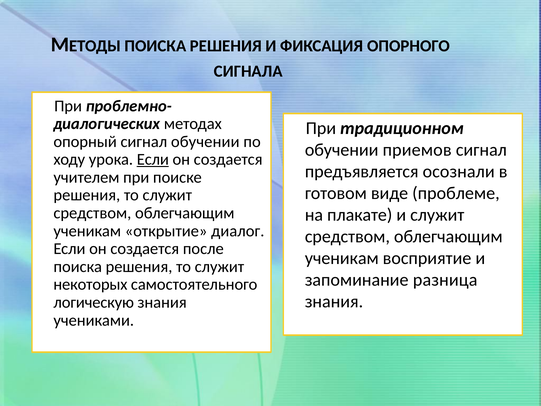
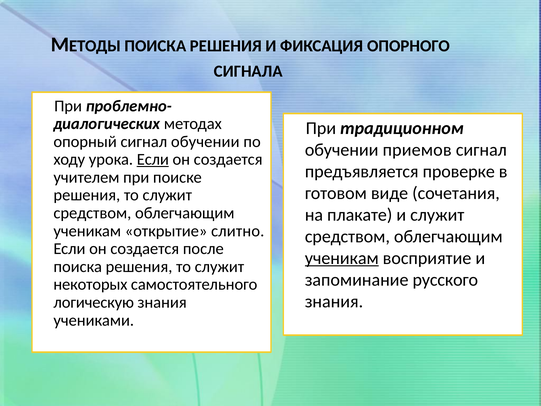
осознали: осознали -> проверке (459, 171)
проблеме: проблеме -> сочетания (456, 193)
диалог: диалог -> слитно (238, 231)
ученикам underline: none -> present (342, 258)
разница: разница -> русского (445, 280)
